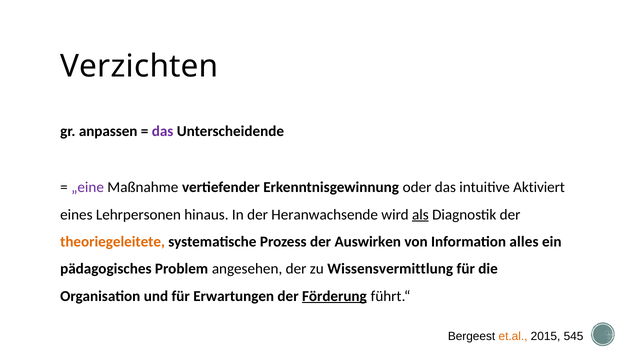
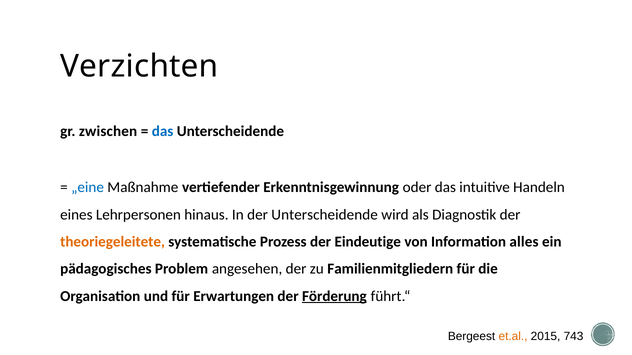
anpassen: anpassen -> zwischen (108, 132)
das colour: purple -> blue (163, 132)
„eine colour: purple -> blue (88, 188)
Aktiviert: Aktiviert -> Handeln (539, 188)
der Heranwachsende: Heranwachsende -> Unterscheidende (325, 215)
als underline: present -> none (420, 215)
Auswirken: Auswirken -> Eindeutige (368, 242)
Wissensvermittlung: Wissensvermittlung -> Familienmitgliedern (390, 269)
545: 545 -> 743 (574, 337)
